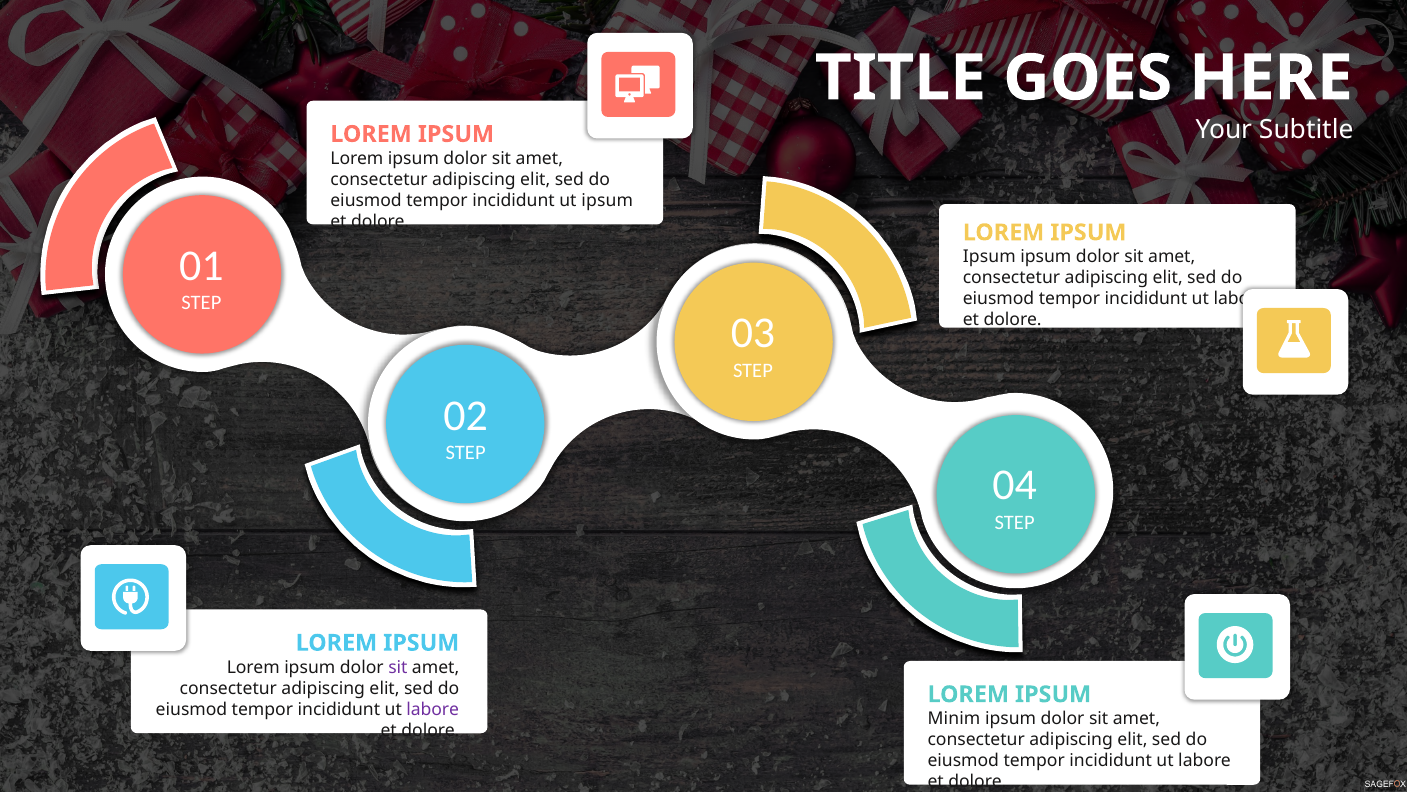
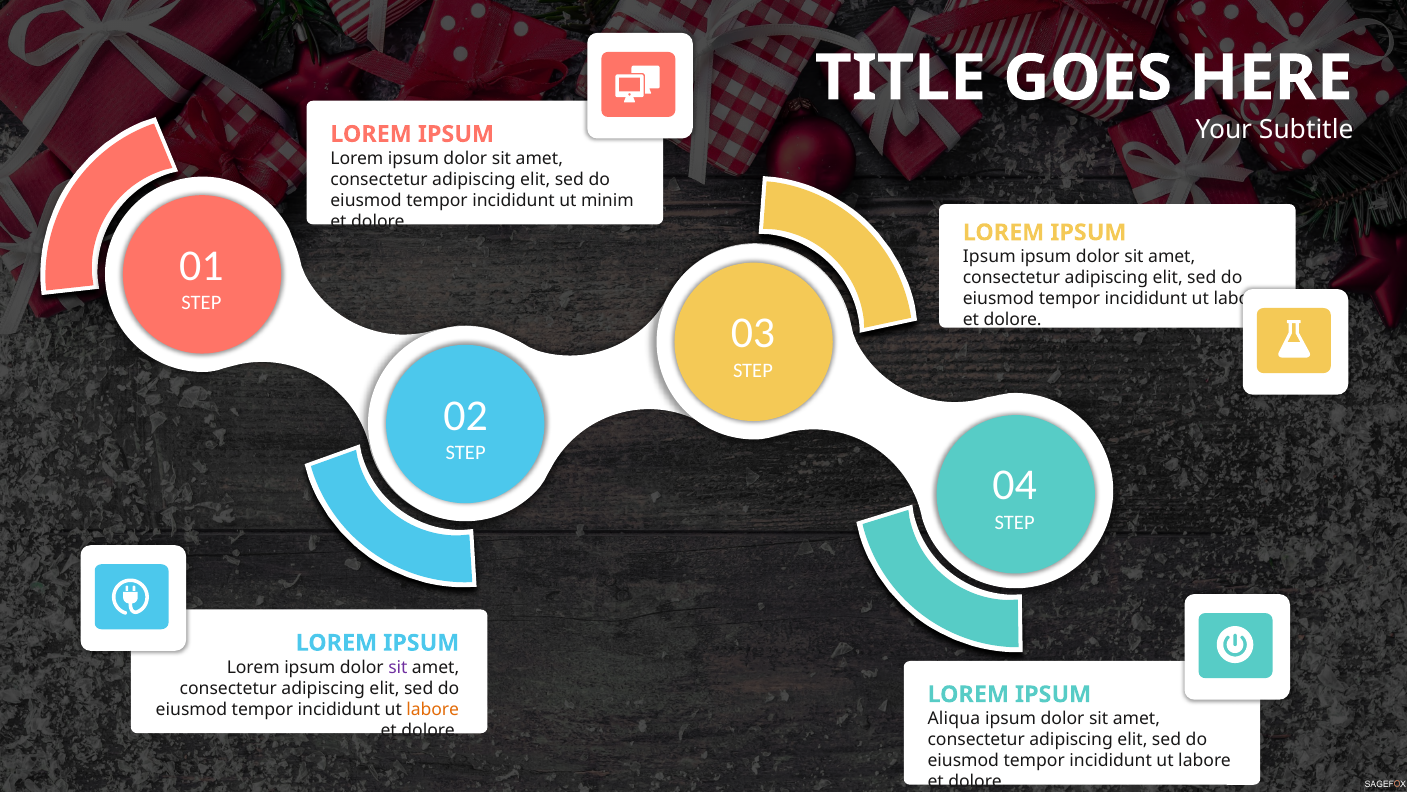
ipsum: ipsum -> minim (607, 201)
labore colour: purple -> orange (433, 709)
Minim: Minim -> Aliqua (954, 718)
